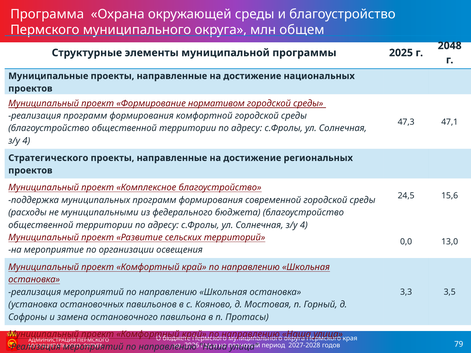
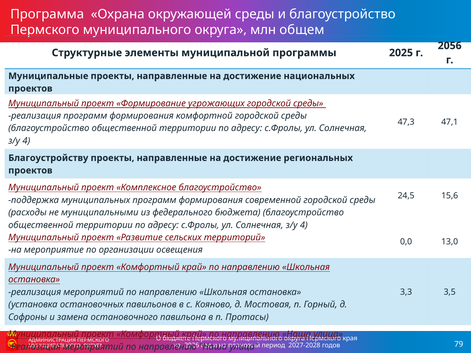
2048: 2048 -> 2056 (450, 46)
нормативом: нормативом -> угрожающих (216, 103)
Стратегического: Стратегического -> Благоустройству (48, 158)
